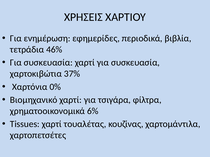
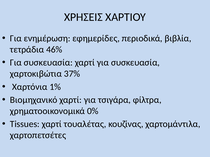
0%: 0% -> 1% (55, 87)
6%: 6% -> 0% (93, 111)
